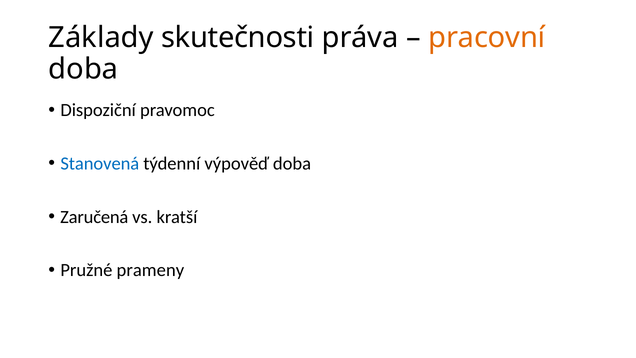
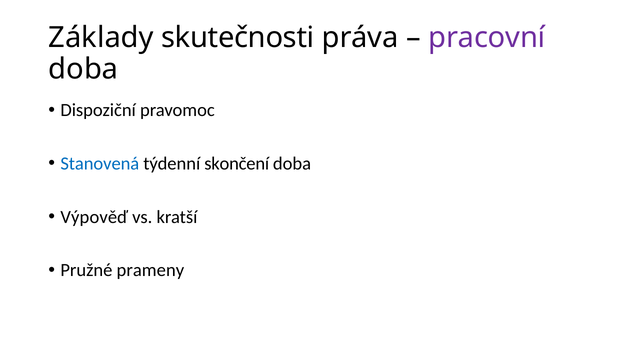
pracovní colour: orange -> purple (487, 38)
výpověď: výpověď -> skončení (237, 163)
Zaručená: Zaručená -> Výpověď (94, 217)
